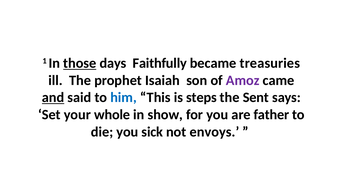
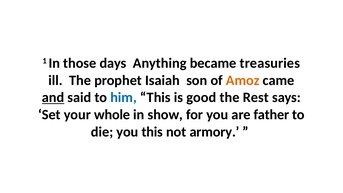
those underline: present -> none (80, 63)
Faithfully: Faithfully -> Anything (160, 63)
Amoz colour: purple -> orange (243, 80)
steps: steps -> good (201, 97)
Sent: Sent -> Rest (256, 97)
you sick: sick -> this (152, 132)
envoys: envoys -> armory (214, 132)
